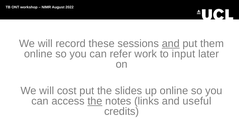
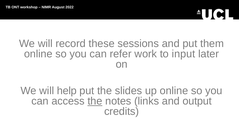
and underline: present -> none (171, 43)
cost: cost -> help (67, 90)
useful: useful -> output (197, 101)
